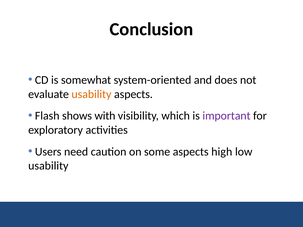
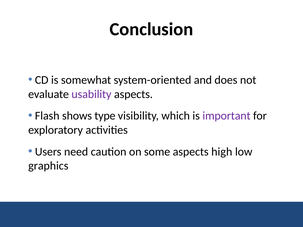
usability colour: orange -> purple (91, 94)
with: with -> type (105, 116)
usability: usability -> graphics (48, 166)
